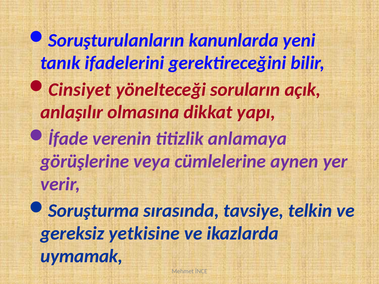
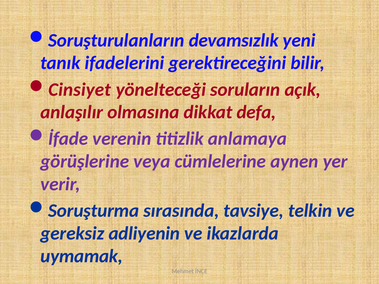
kanunlarda: kanunlarda -> devamsızlık (234, 40)
yapı: yapı -> defa (256, 112)
yetkisine: yetkisine -> adliyenin (144, 234)
